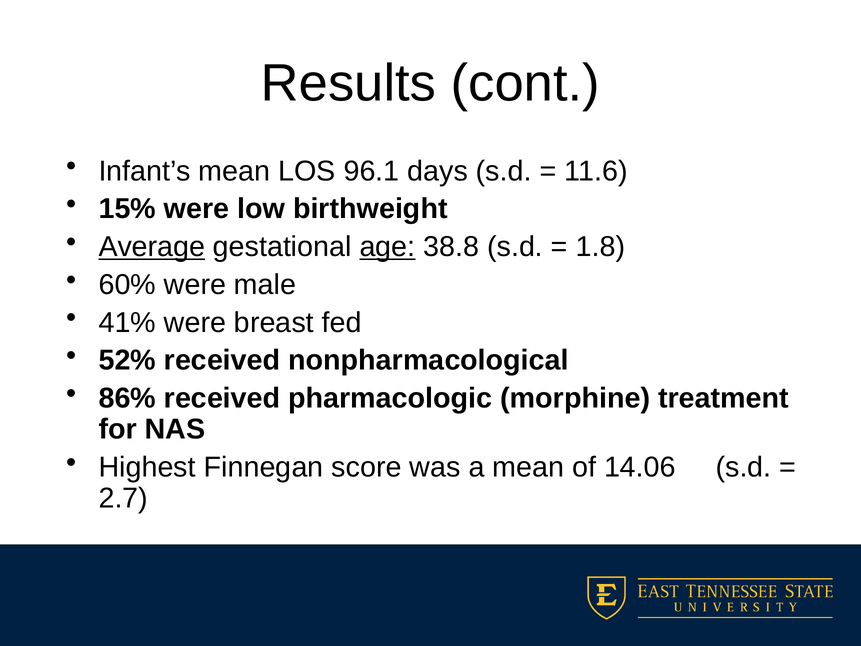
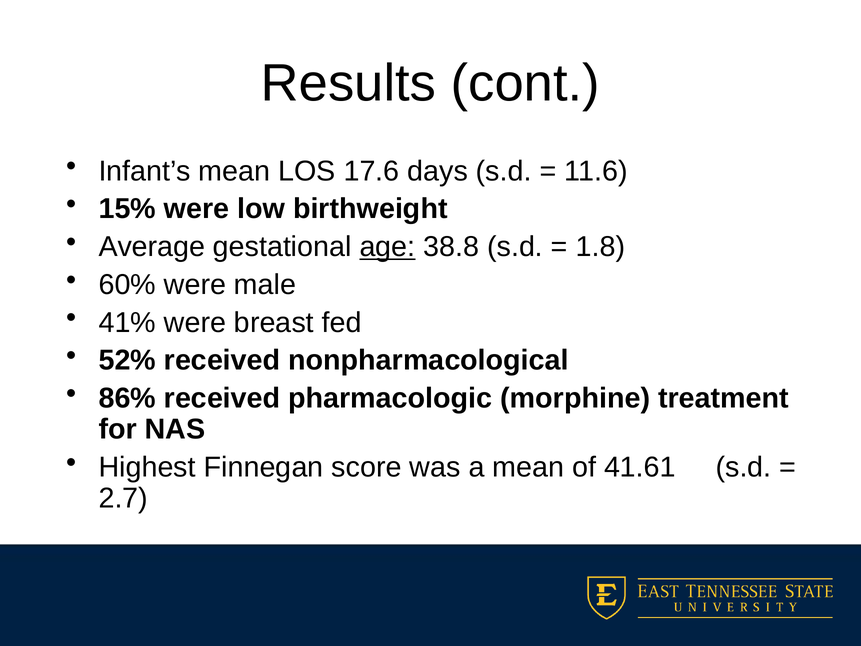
96.1: 96.1 -> 17.6 (371, 171)
Average underline: present -> none (152, 247)
14.06: 14.06 -> 41.61 (640, 467)
